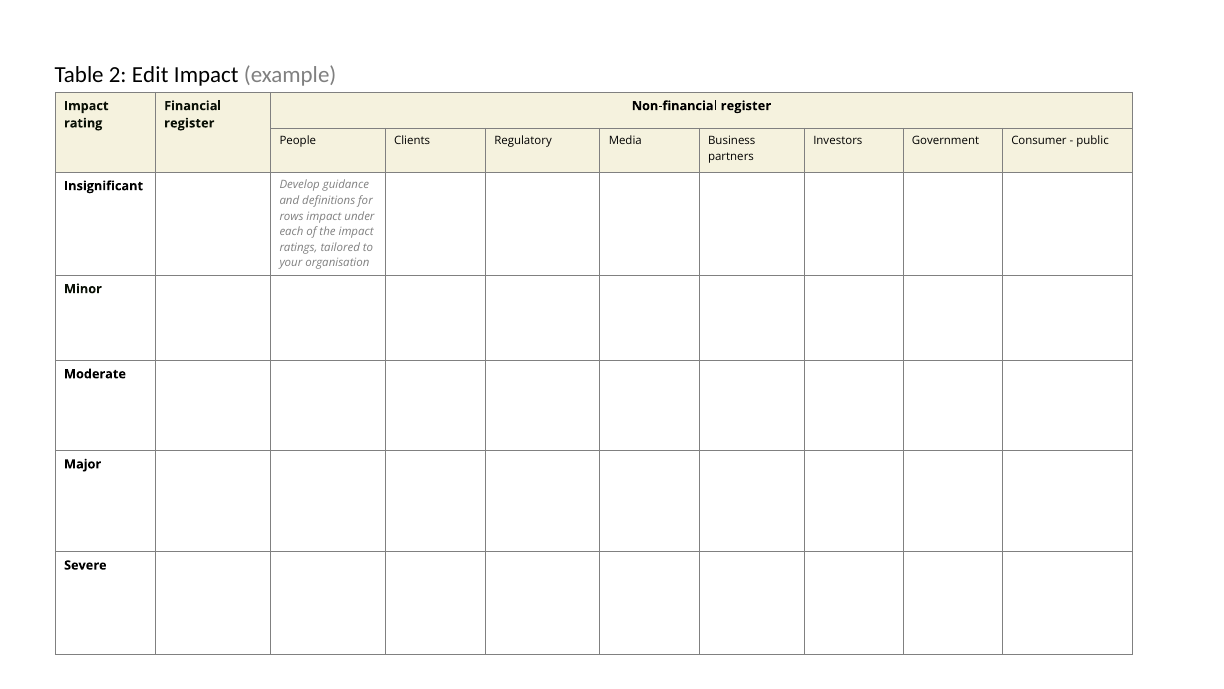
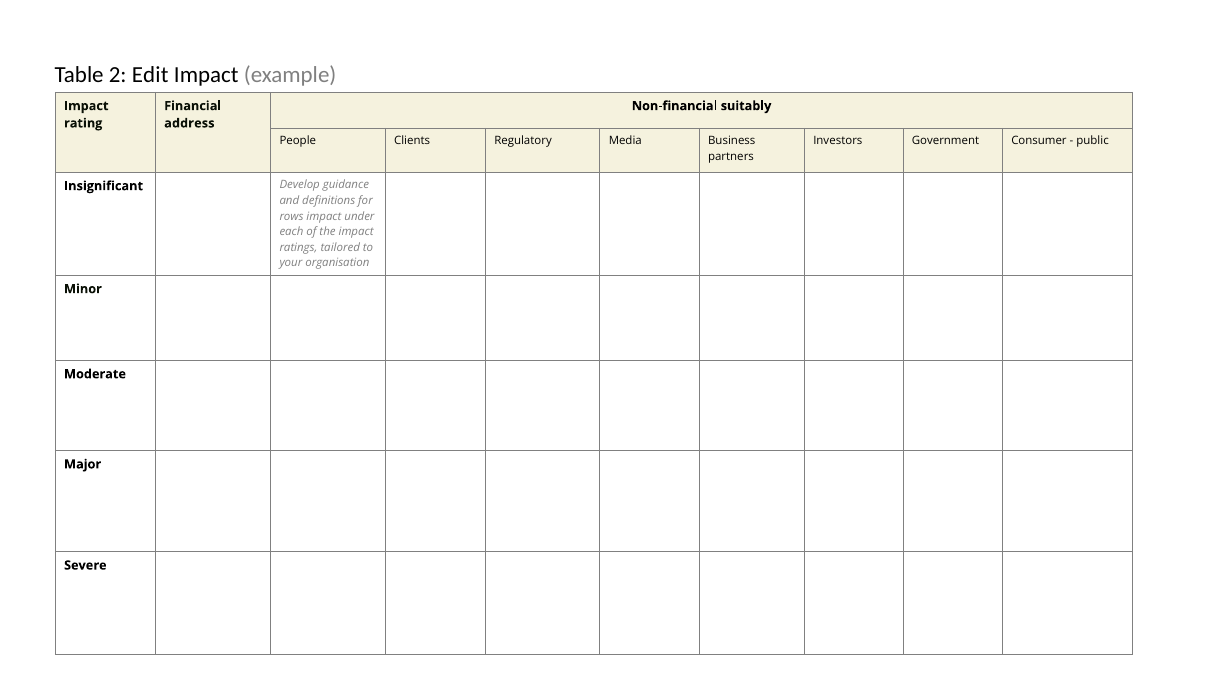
Non-financial register: register -> suitably (746, 106)
register: register -> address (189, 123)
